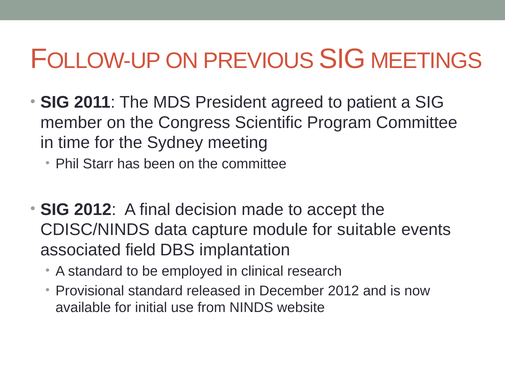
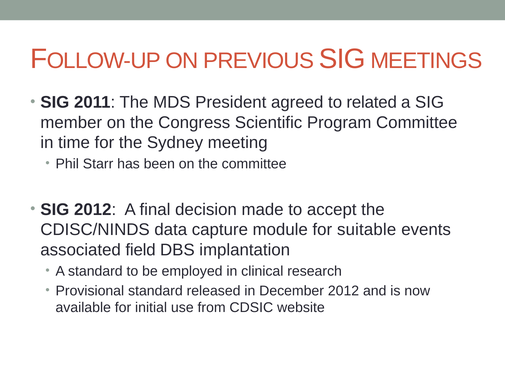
patient: patient -> related (372, 102)
NINDS: NINDS -> CDSIC (251, 307)
